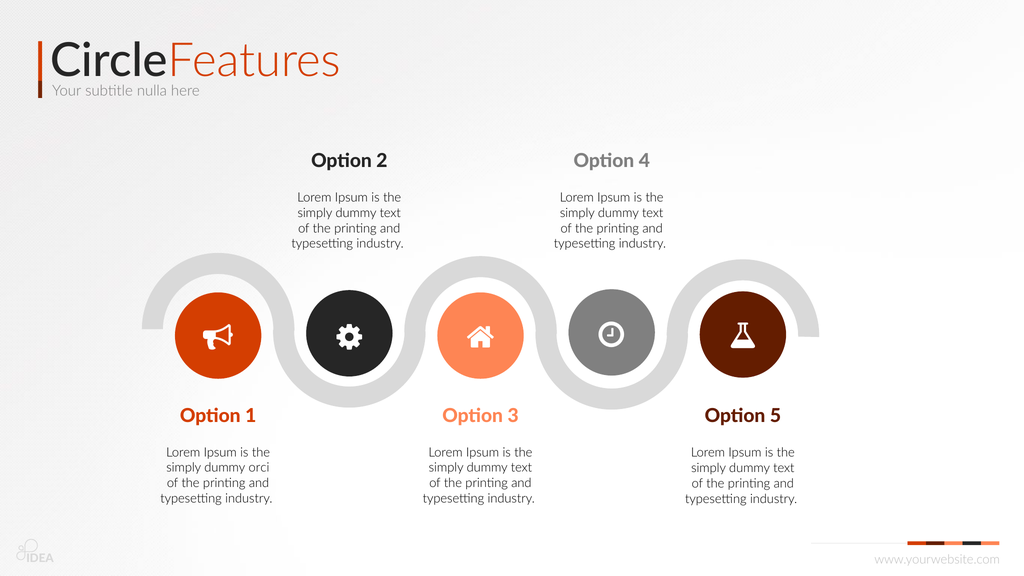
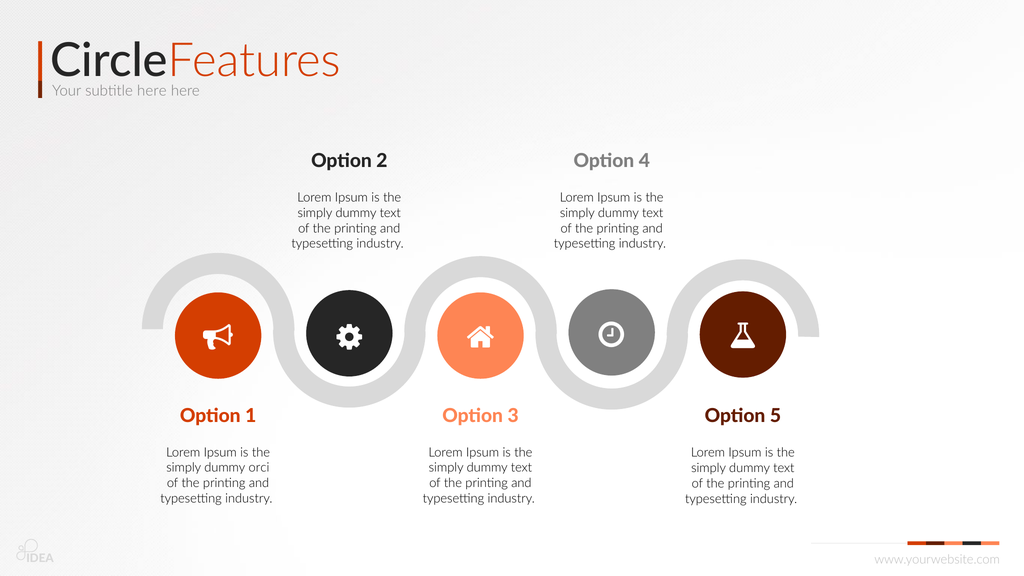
subtitle nulla: nulla -> here (152, 91)
